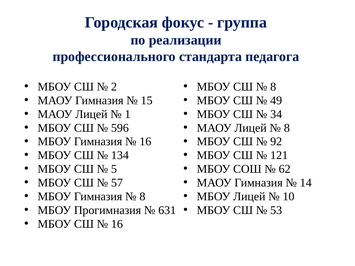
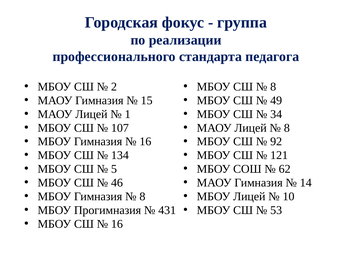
596: 596 -> 107 (120, 128)
57: 57 -> 46 (117, 183)
631: 631 -> 431 (167, 210)
